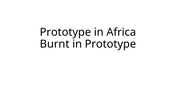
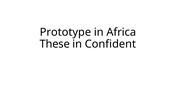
Burnt: Burnt -> These (55, 44)
in Prototype: Prototype -> Confident (110, 44)
